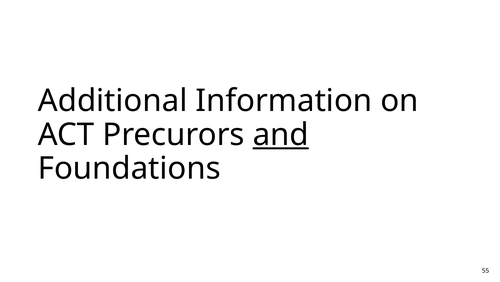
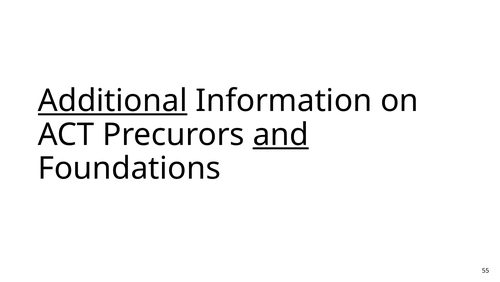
Additional underline: none -> present (113, 101)
